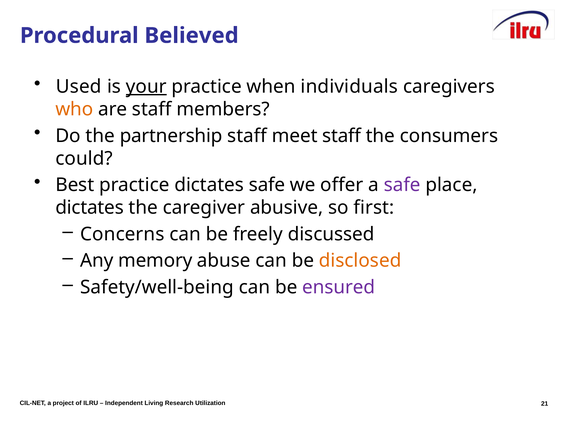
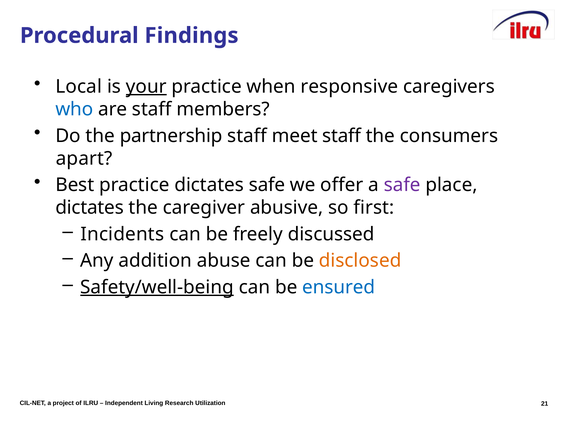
Believed: Believed -> Findings (191, 36)
Used: Used -> Local (79, 87)
individuals: individuals -> responsive (349, 87)
who colour: orange -> blue (74, 109)
could: could -> apart (84, 158)
Concerns: Concerns -> Incidents (122, 234)
memory: memory -> addition (155, 261)
Safety/well-being underline: none -> present (157, 287)
ensured colour: purple -> blue (339, 287)
